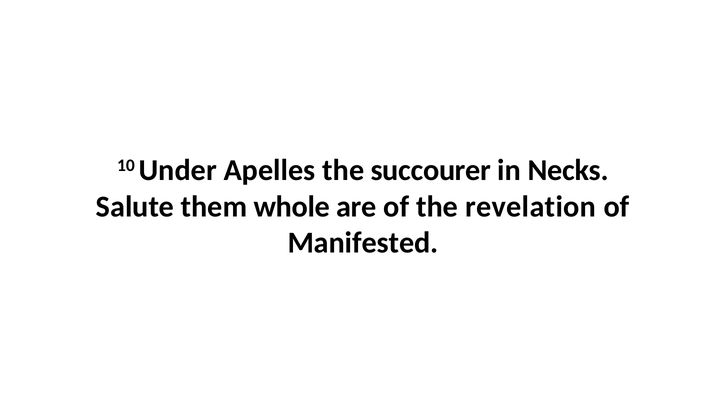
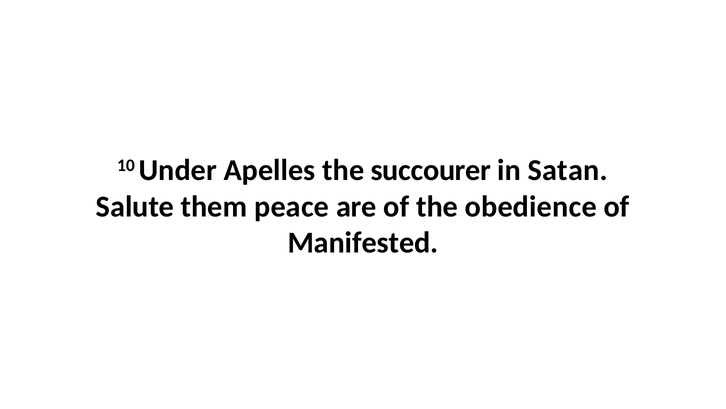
Necks: Necks -> Satan (568, 170)
whole: whole -> peace (292, 206)
revelation: revelation -> obedience (531, 206)
